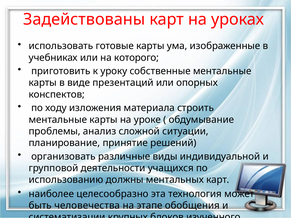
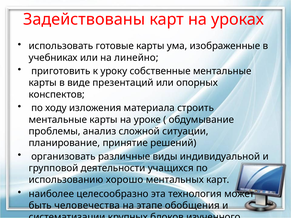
которого: которого -> линейно (136, 58)
должны: должны -> хорошо (125, 180)
